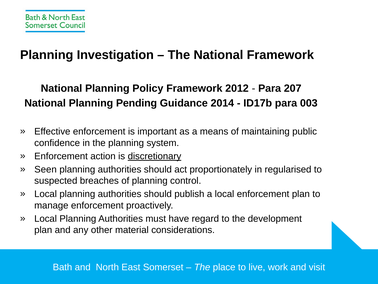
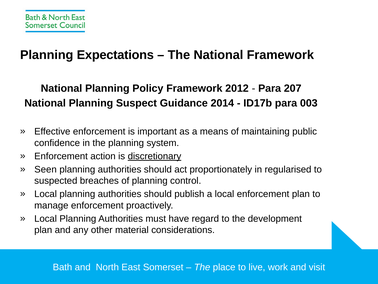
Investigation: Investigation -> Expectations (115, 55)
Pending: Pending -> Suspect (136, 103)
